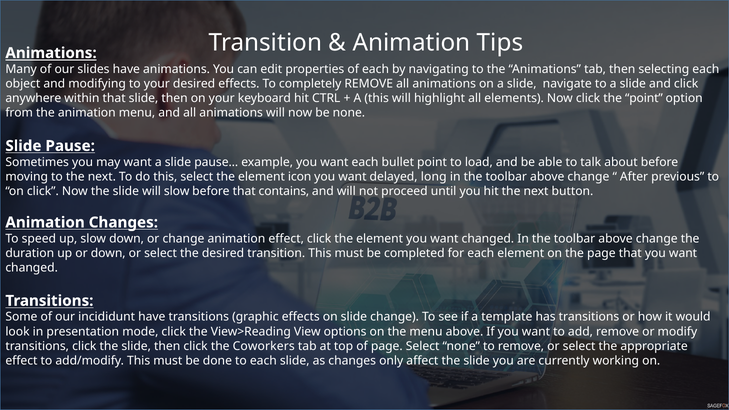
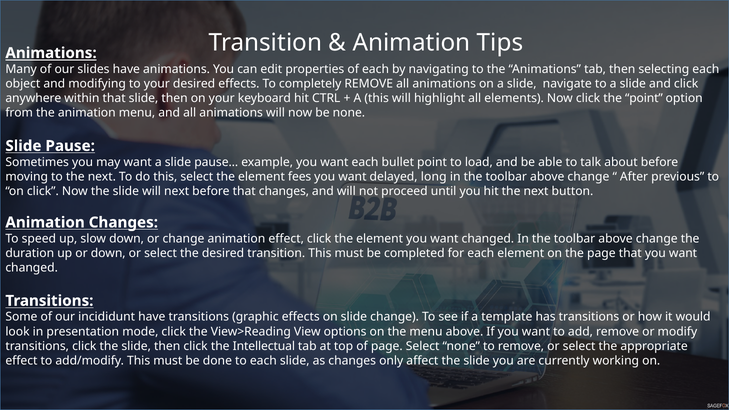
icon: icon -> fees (300, 177)
will slow: slow -> next (177, 191)
that contains: contains -> changes (284, 191)
Coworkers: Coworkers -> Intellectual (264, 346)
